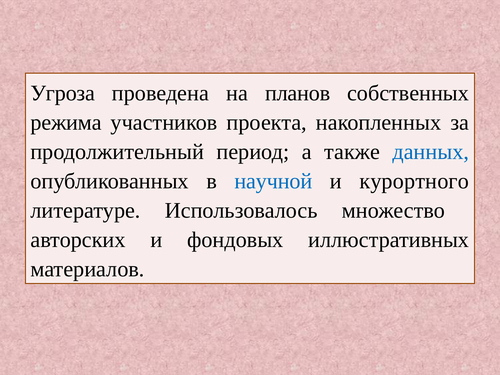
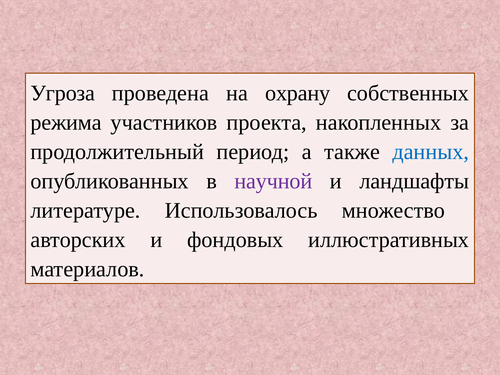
планов: планов -> охрану (298, 93)
научной colour: blue -> purple (273, 181)
курортного: курортного -> ландшафты (414, 181)
